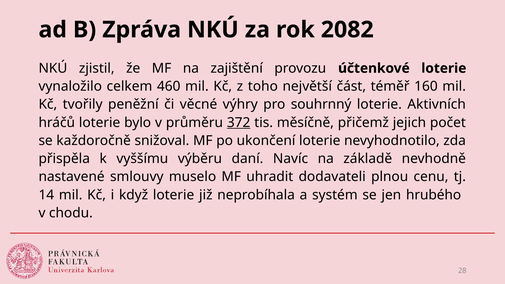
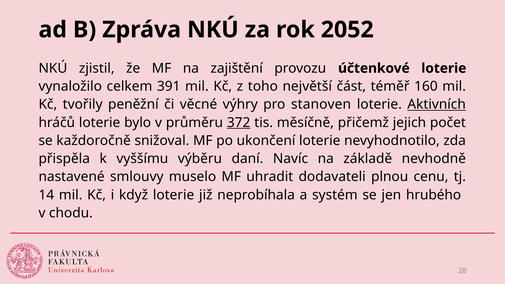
2082: 2082 -> 2052 (347, 30)
460: 460 -> 391 (169, 86)
souhrnný: souhrnný -> stanoven (321, 104)
Aktivních underline: none -> present (437, 104)
